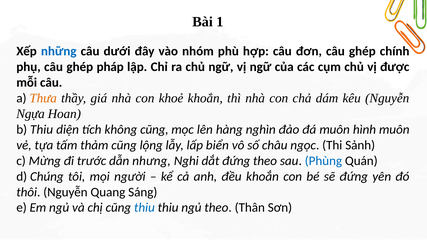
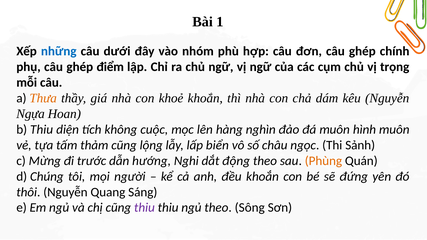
pháp: pháp -> điểm (110, 67)
được: được -> trọng (395, 67)
không cũng: cũng -> cuộc (154, 130)
nhưng: nhưng -> hướng (152, 161)
dắt đứng: đứng -> động (236, 161)
Phùng colour: blue -> orange (323, 161)
thiu colour: blue -> purple (144, 208)
Thân: Thân -> Sông (250, 208)
